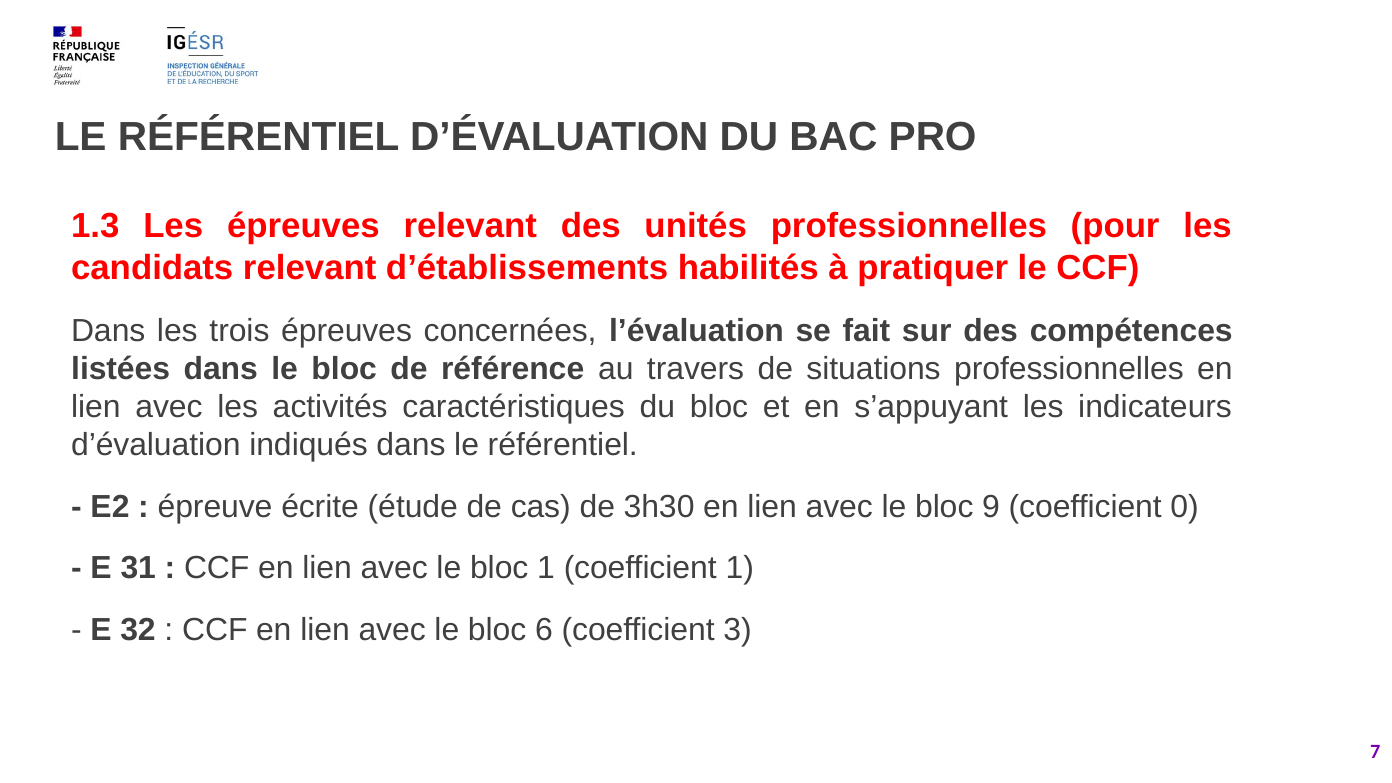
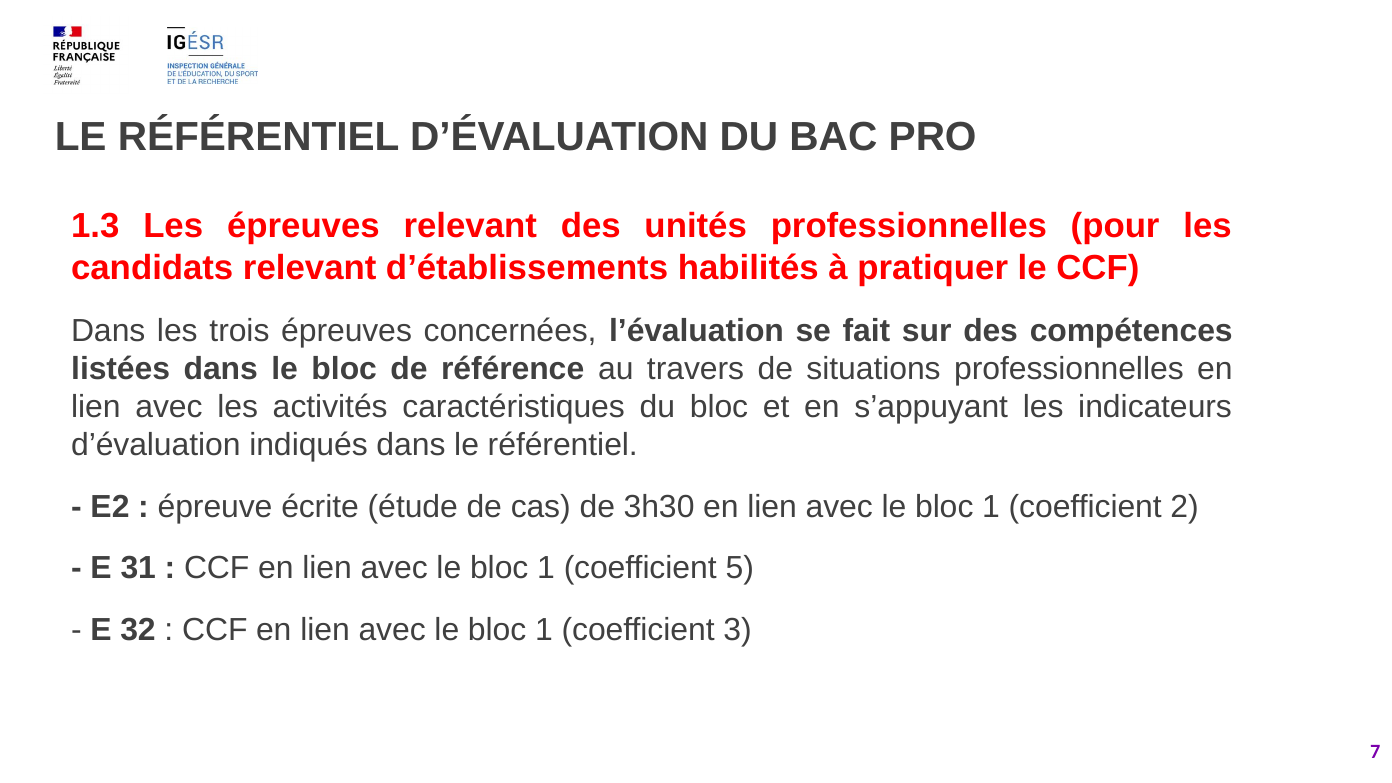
9: 9 -> 1 (991, 507)
0: 0 -> 2 (1185, 507)
coefficient 1: 1 -> 5 (740, 568)
6: 6 -> 1 (544, 630)
